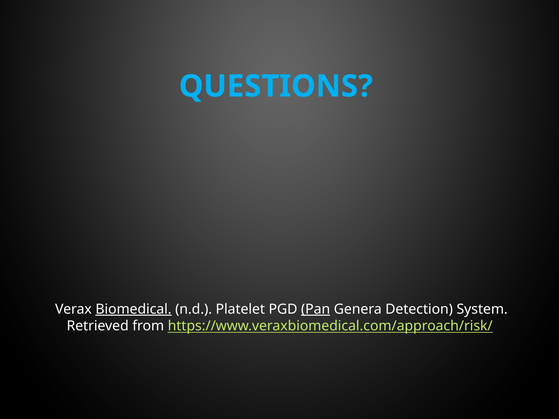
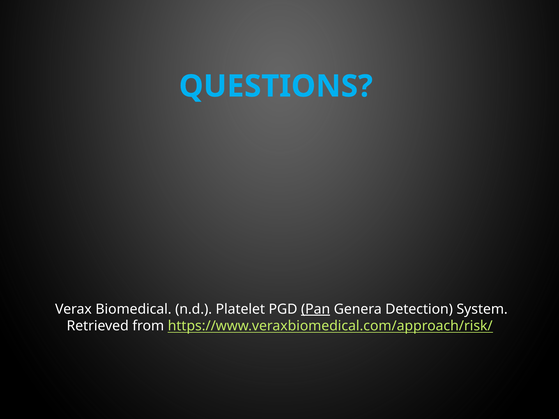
Biomedical underline: present -> none (134, 309)
